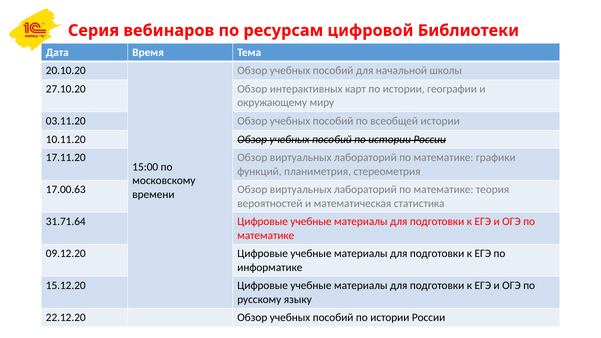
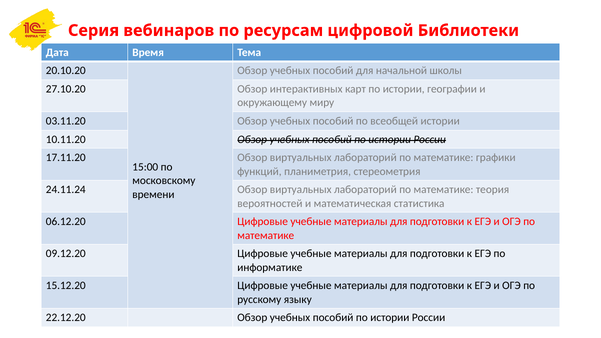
17.00.63: 17.00.63 -> 24.11.24 (66, 190)
31.71.64: 31.71.64 -> 06.12.20 (66, 222)
